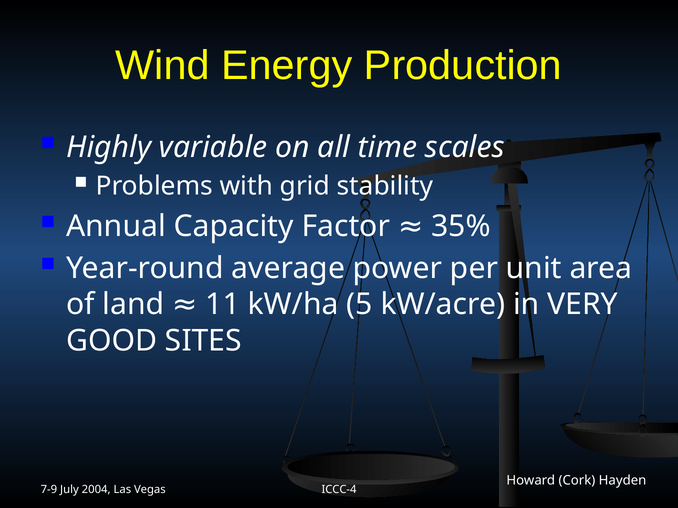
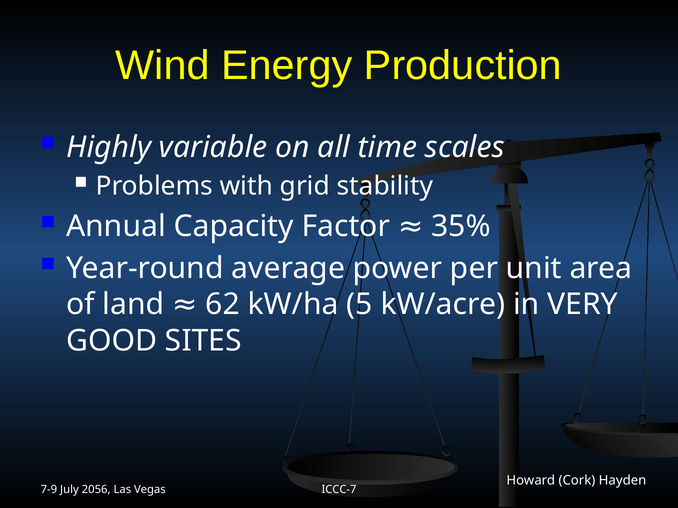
11: 11 -> 62 (223, 305)
2004: 2004 -> 2056 (96, 490)
ICCC-4: ICCC-4 -> ICCC-7 (339, 490)
